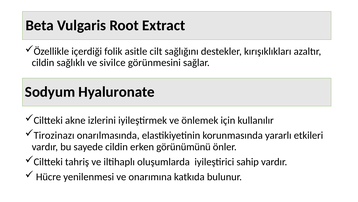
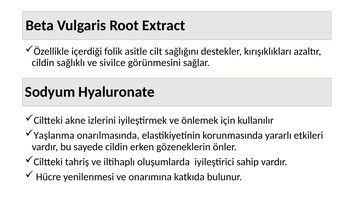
Tirozinazı: Tirozinazı -> Yaşlanma (54, 135)
görünümünü: görünümünü -> gözeneklerin (183, 146)
